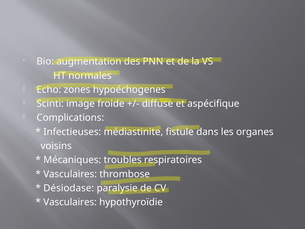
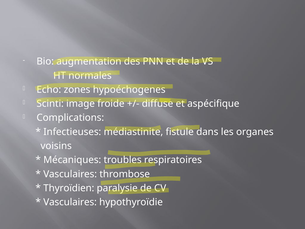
Désiodase: Désiodase -> Thyroïdien (69, 188)
